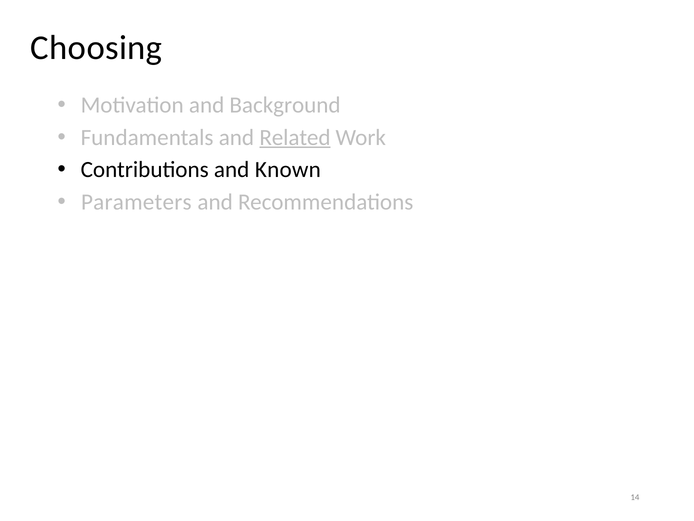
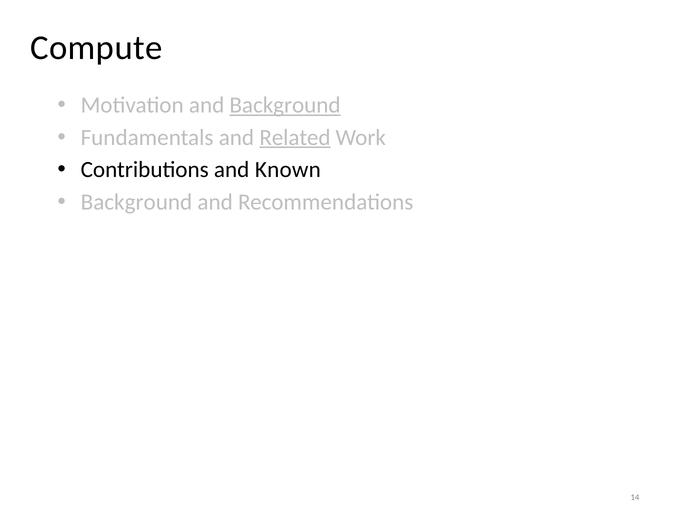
Choosing: Choosing -> Compute (96, 48)
Background underline: none -> present (285, 105)
Parameters: Parameters -> Background (136, 202)
